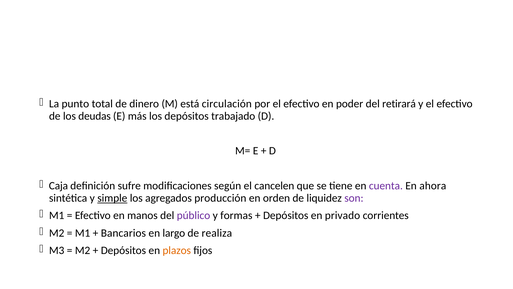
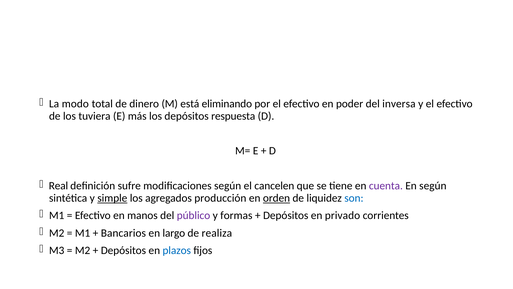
punto: punto -> modo (75, 104)
circulación: circulación -> eliminando (227, 104)
retirará: retirará -> inversa (399, 104)
deudas: deudas -> tuviera (94, 116)
trabajado: trabajado -> respuesta (233, 116)
Caja: Caja -> Real (58, 186)
En ahora: ahora -> según (433, 186)
orden underline: none -> present (277, 198)
son colour: purple -> blue (354, 198)
plazos colour: orange -> blue (177, 250)
